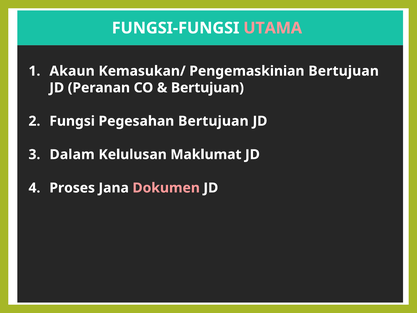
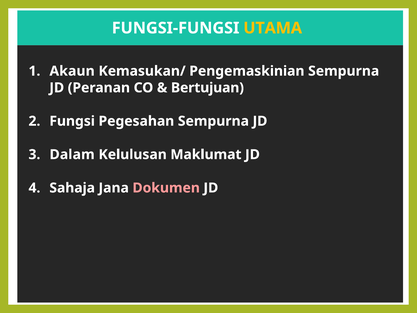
UTAMA colour: pink -> yellow (273, 28)
Pengemaskinian Bertujuan: Bertujuan -> Sempurna (344, 71)
Pegesahan Bertujuan: Bertujuan -> Sempurna (213, 121)
Proses: Proses -> Sahaja (72, 188)
